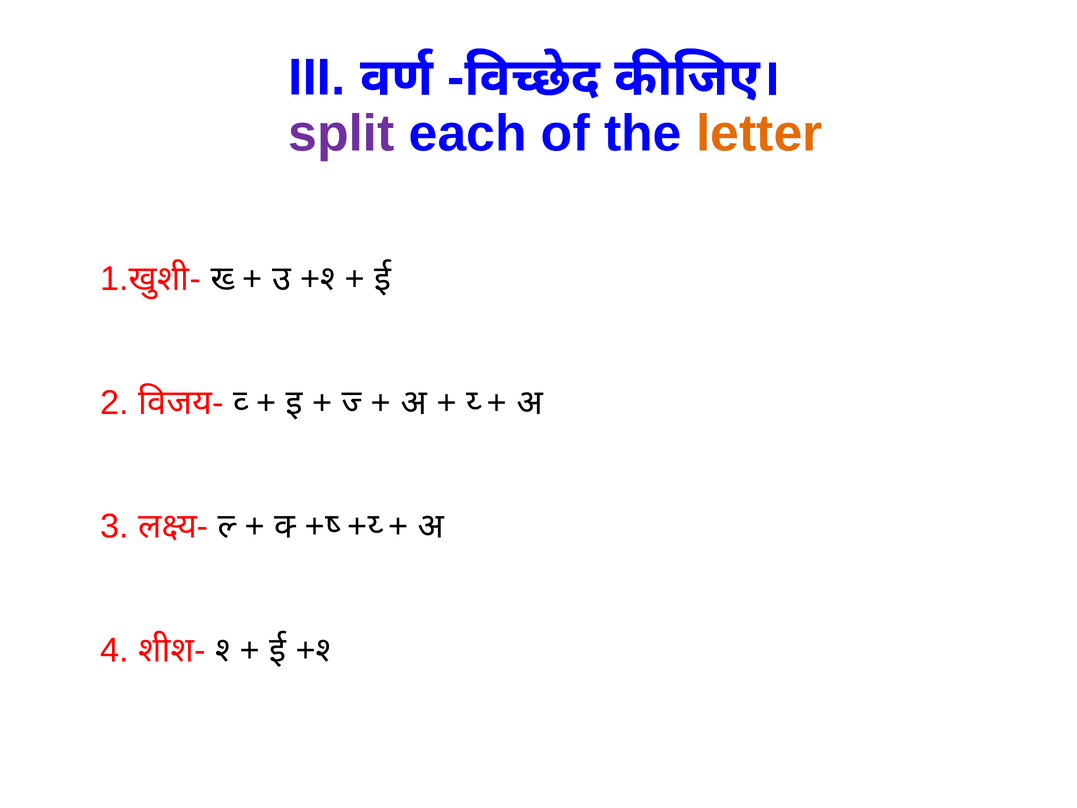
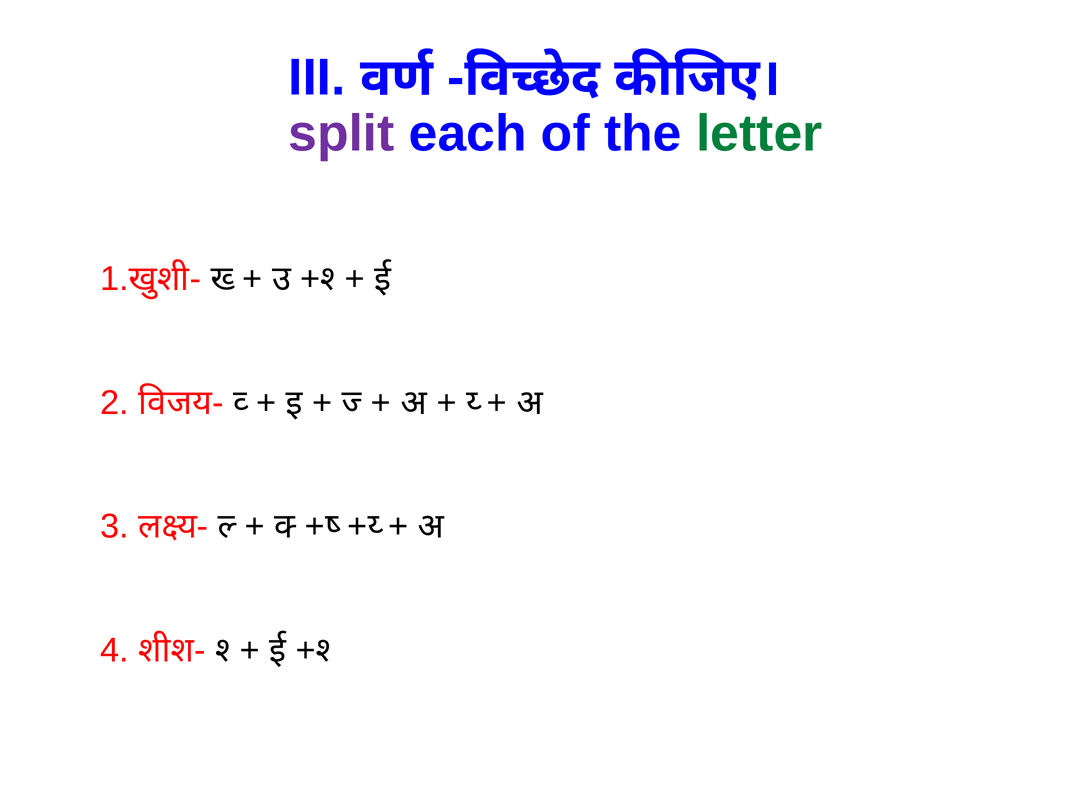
letter colour: orange -> green (759, 134)
